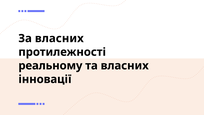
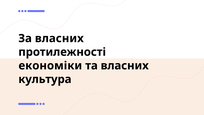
реальному: реальному -> економіки (50, 66)
інновації: інновації -> культура (45, 79)
